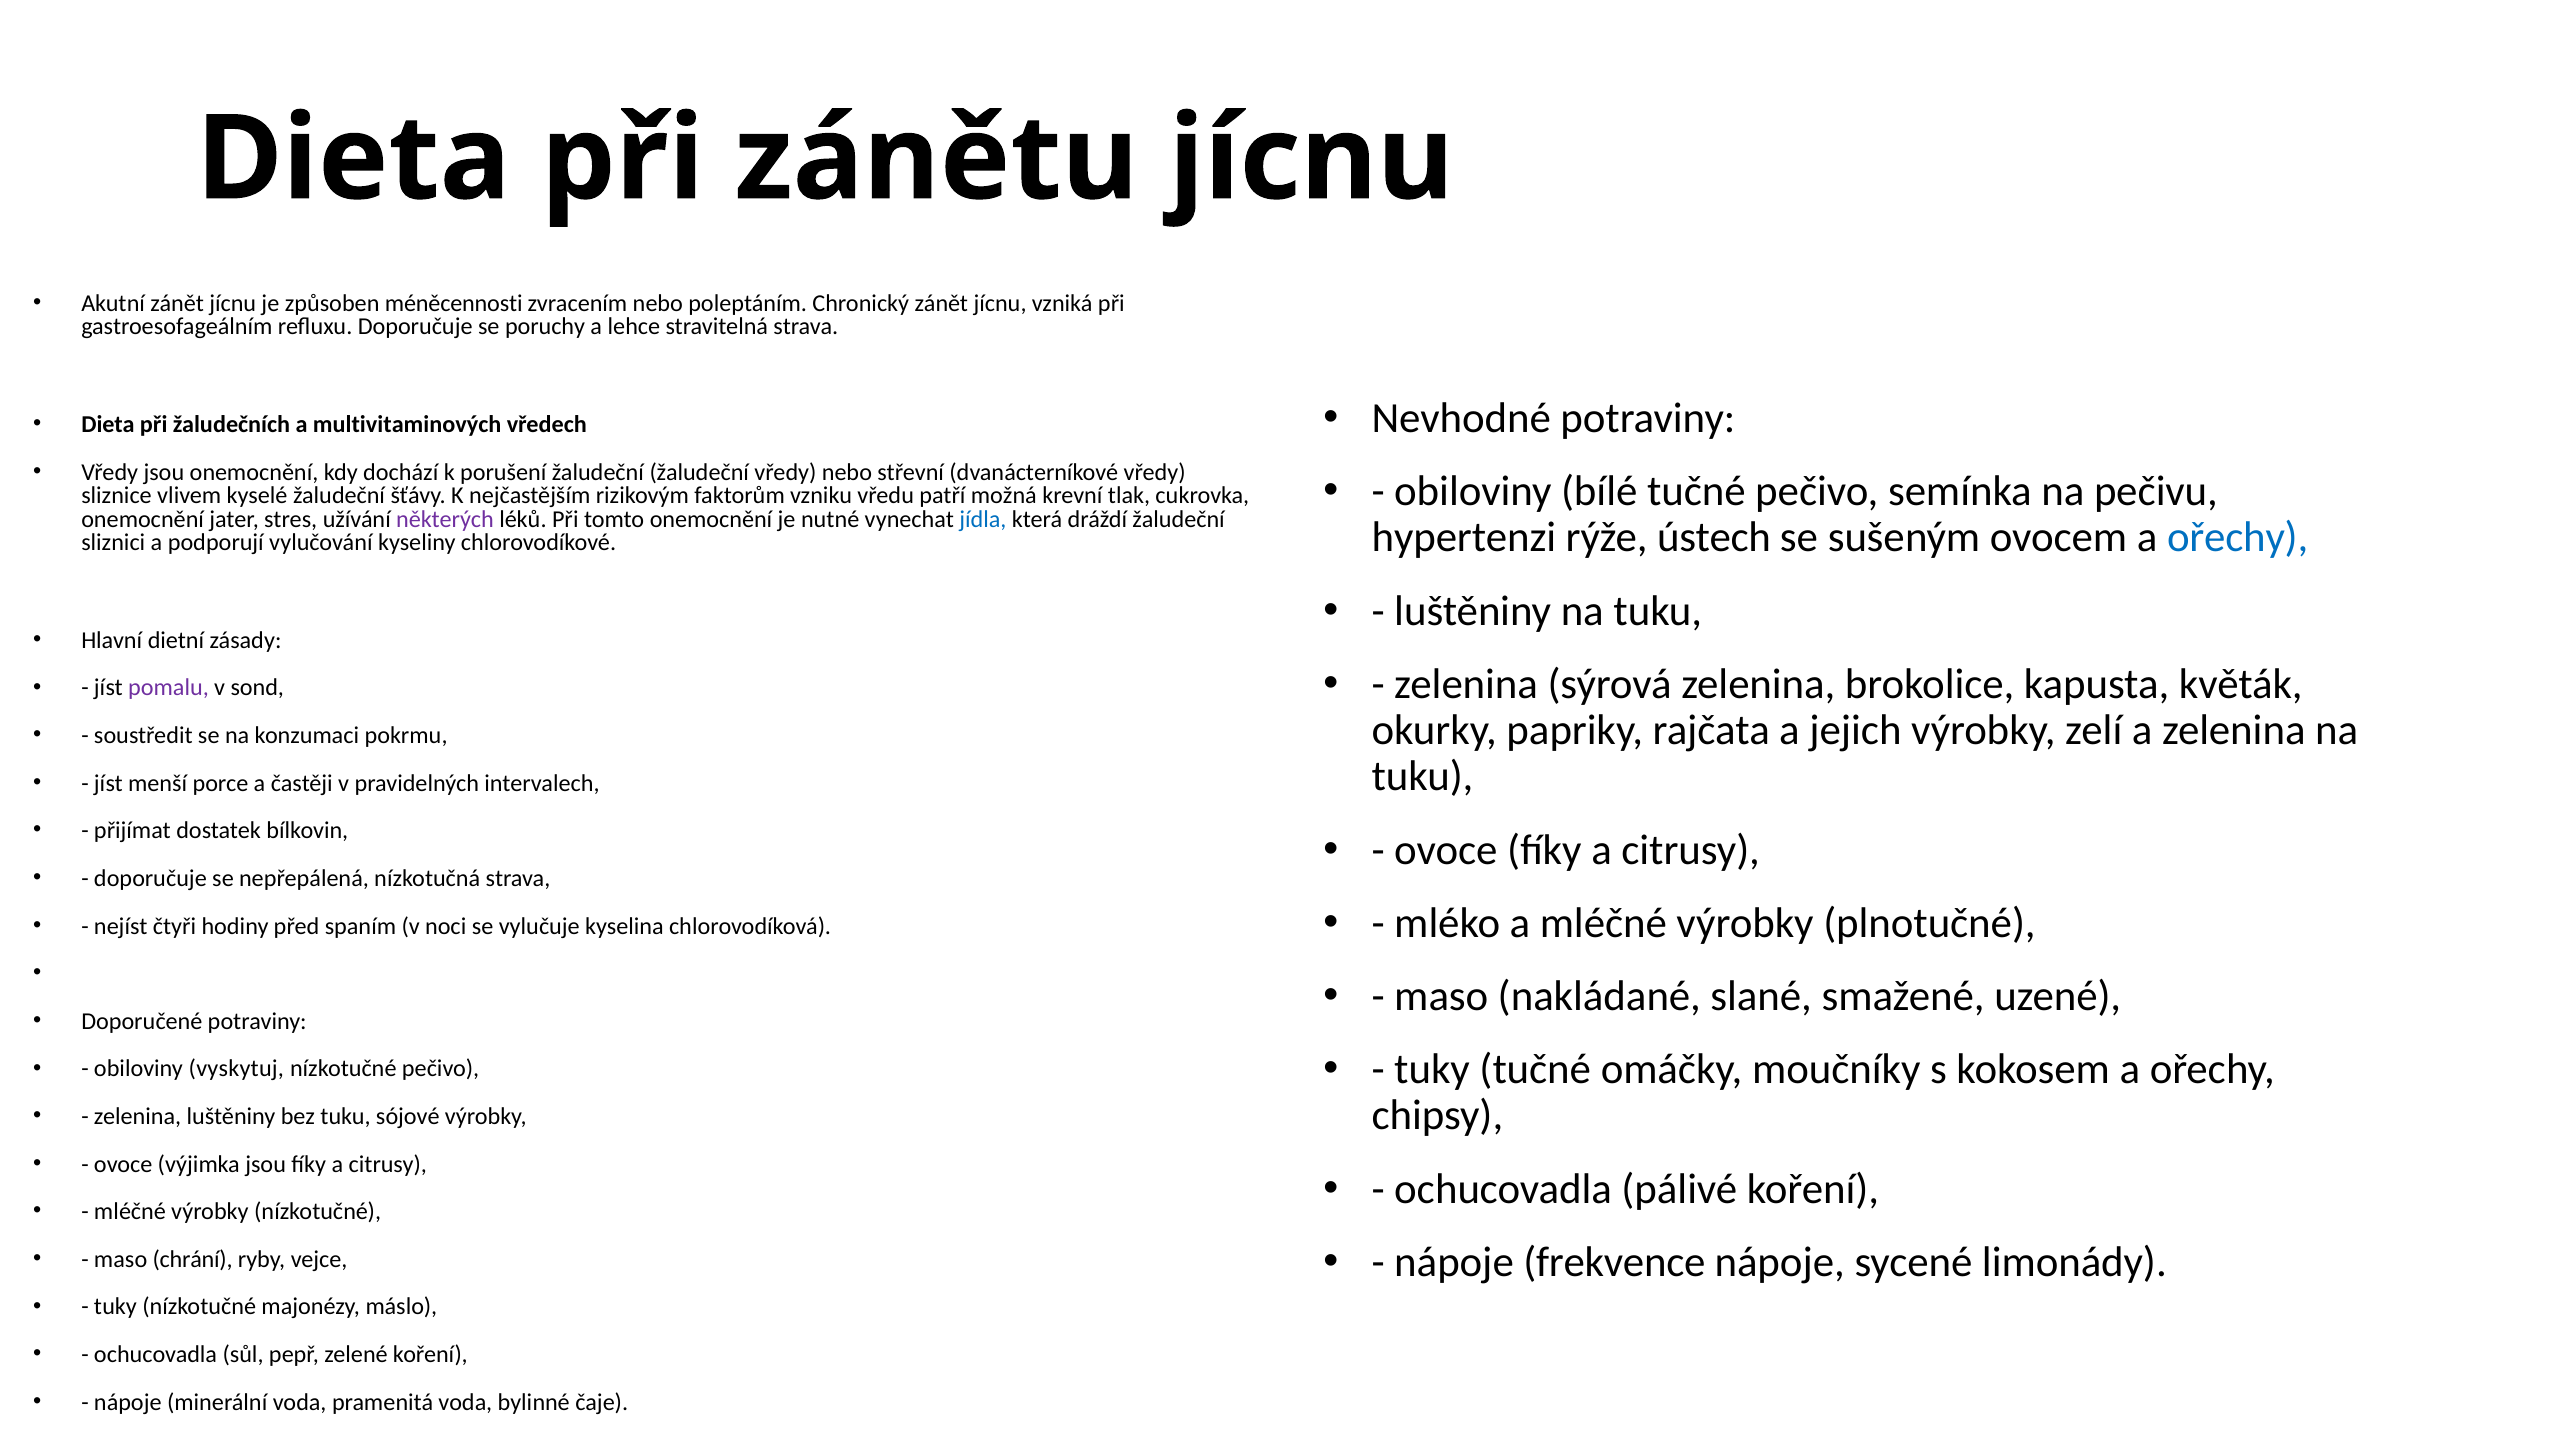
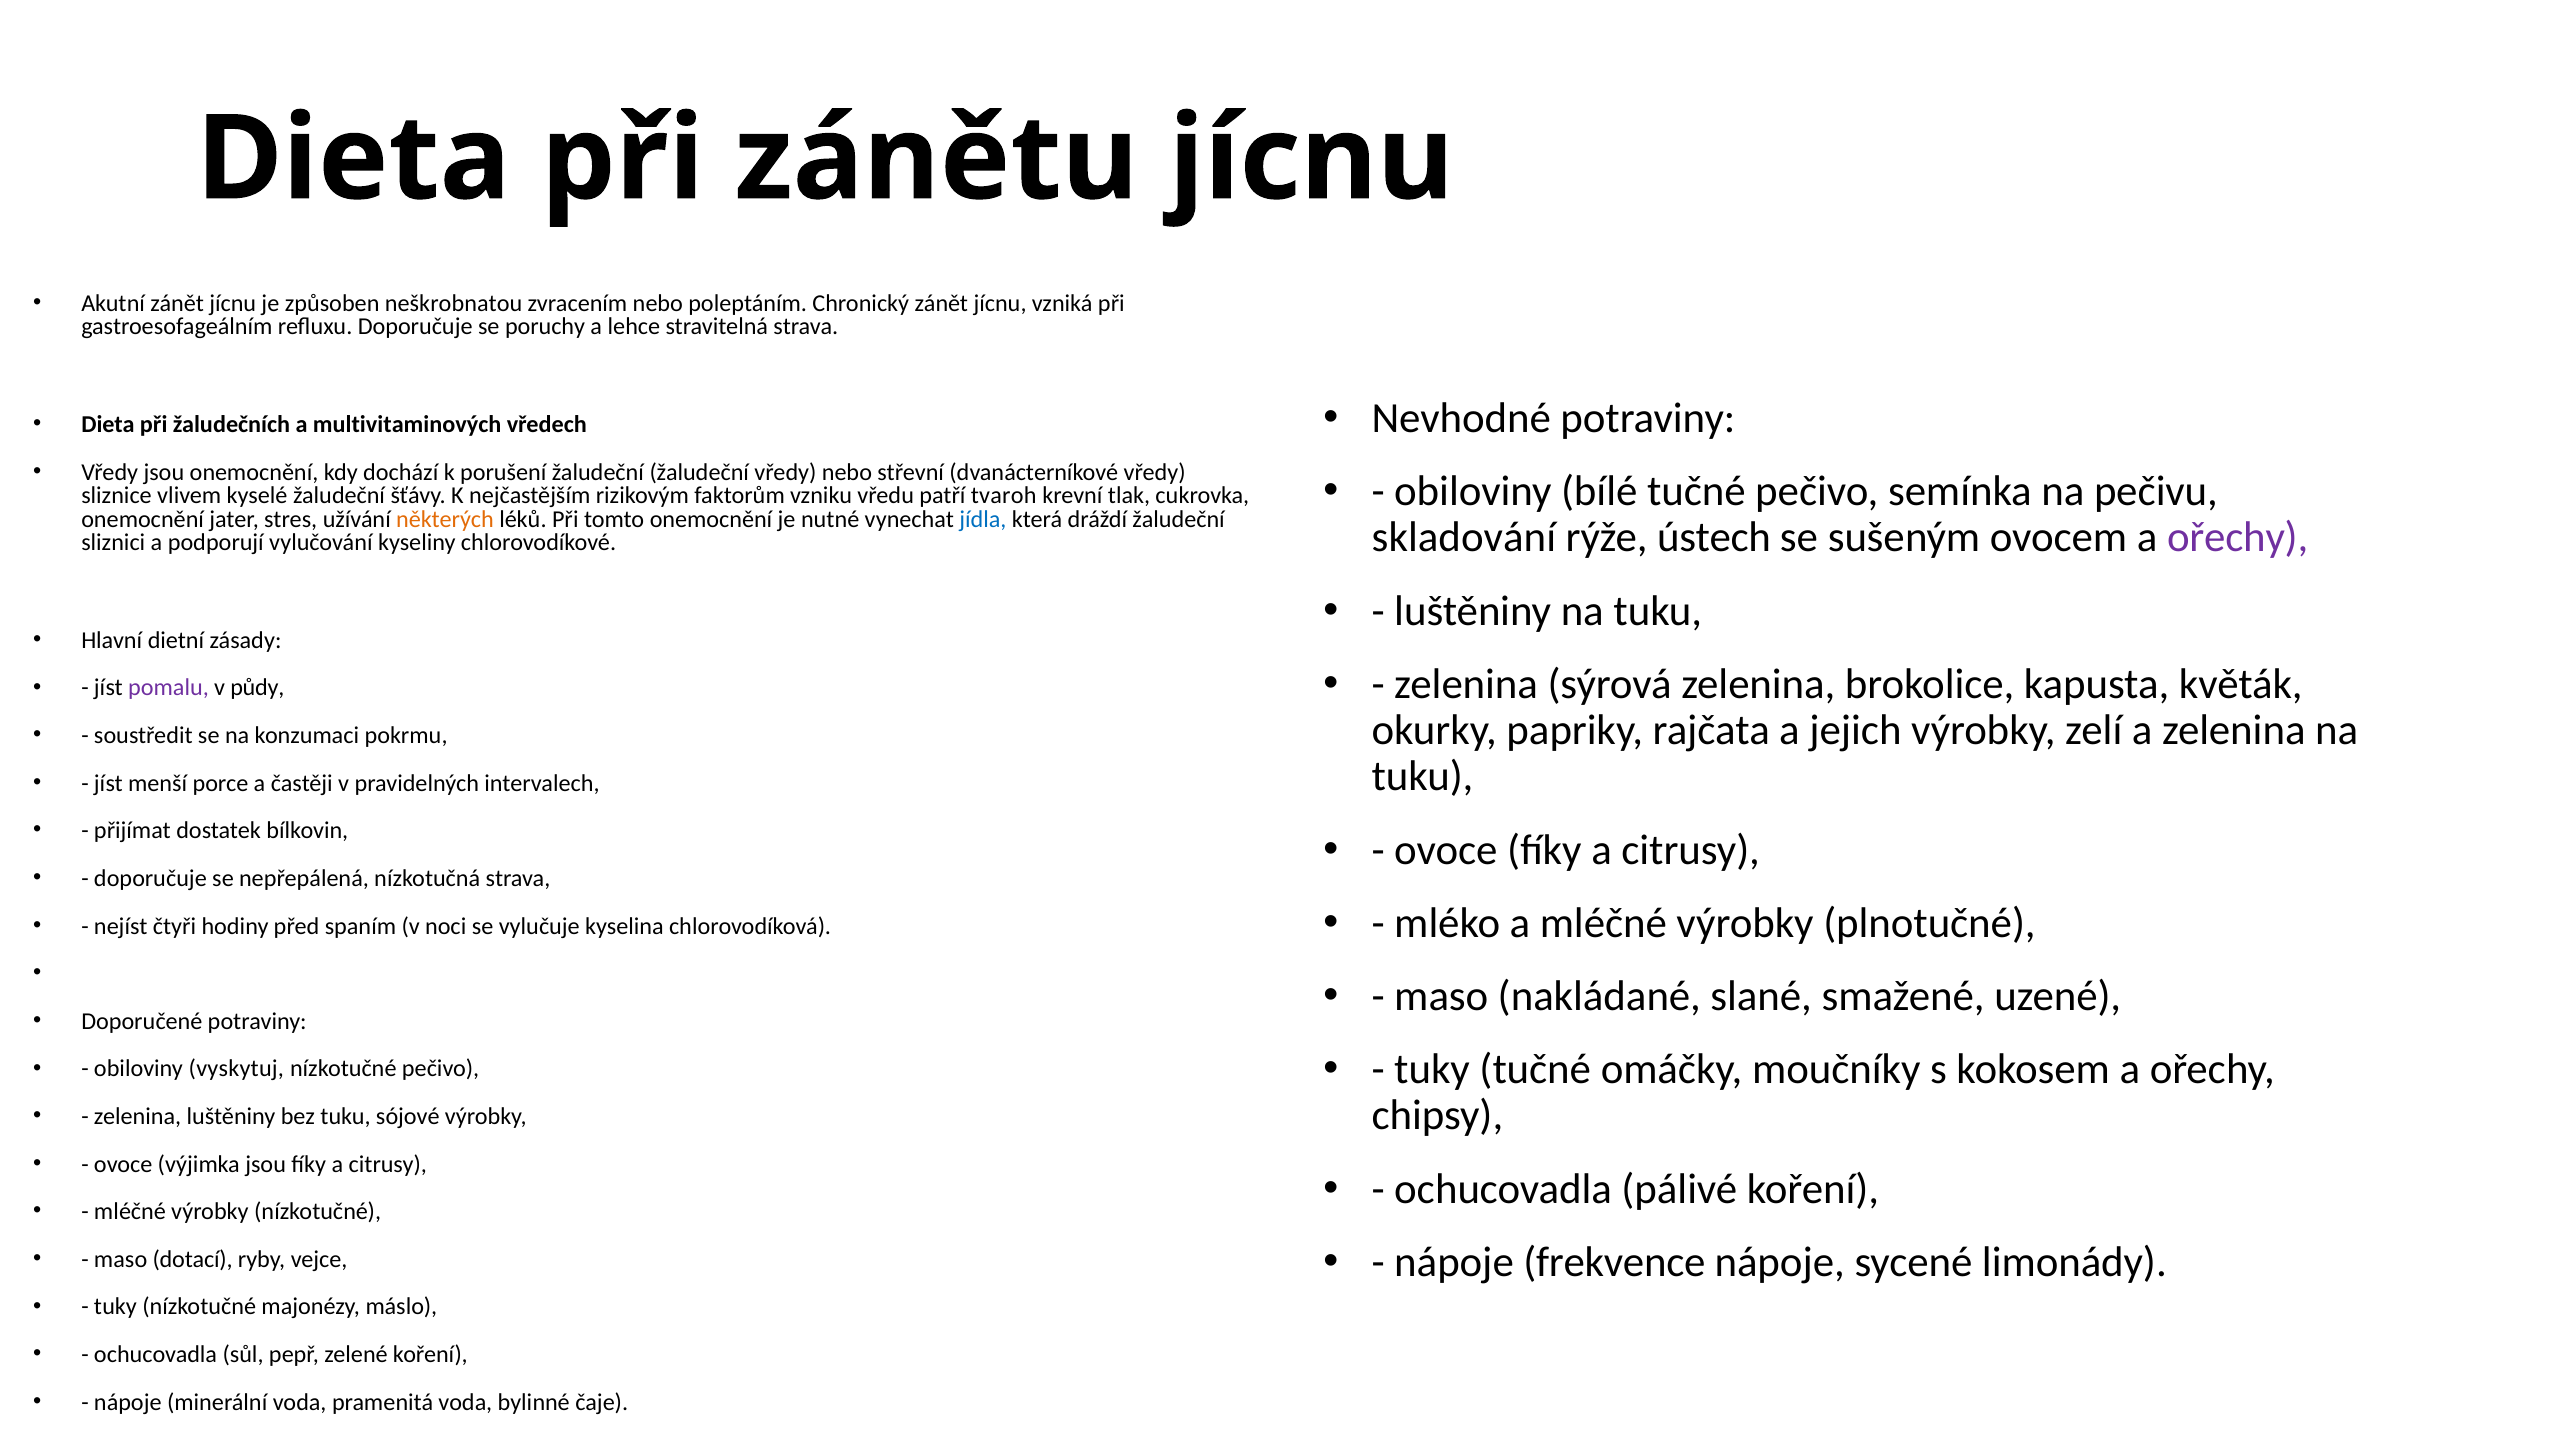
méněcennosti: méněcennosti -> neškrobnatou (454, 303)
možná: možná -> tvaroh (1004, 496)
některých colour: purple -> orange (445, 519)
hypertenzi: hypertenzi -> skladování (1464, 538)
ořechy colour: blue -> purple (2238, 538)
sond: sond -> půdy (257, 688)
chrání: chrání -> dotací (193, 1259)
